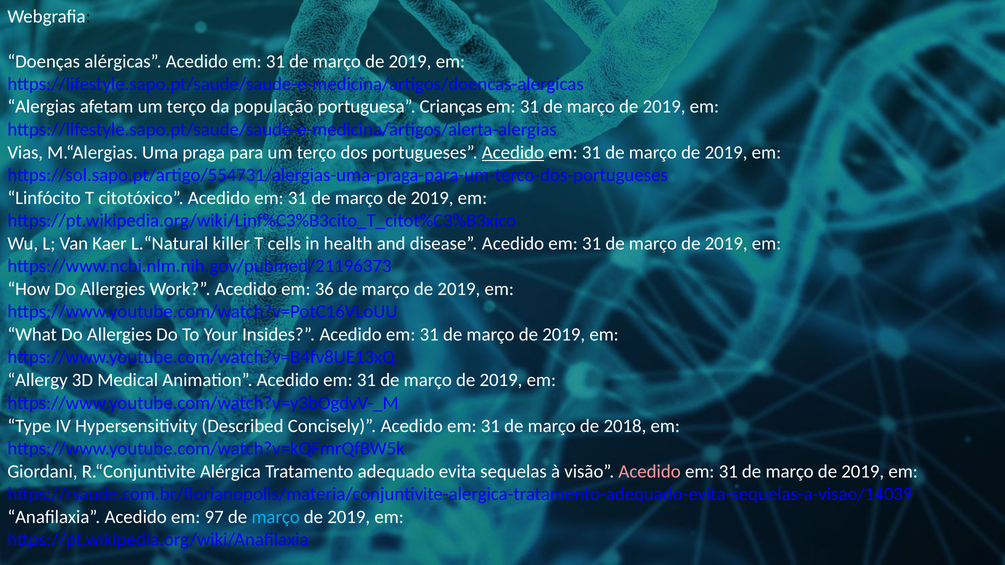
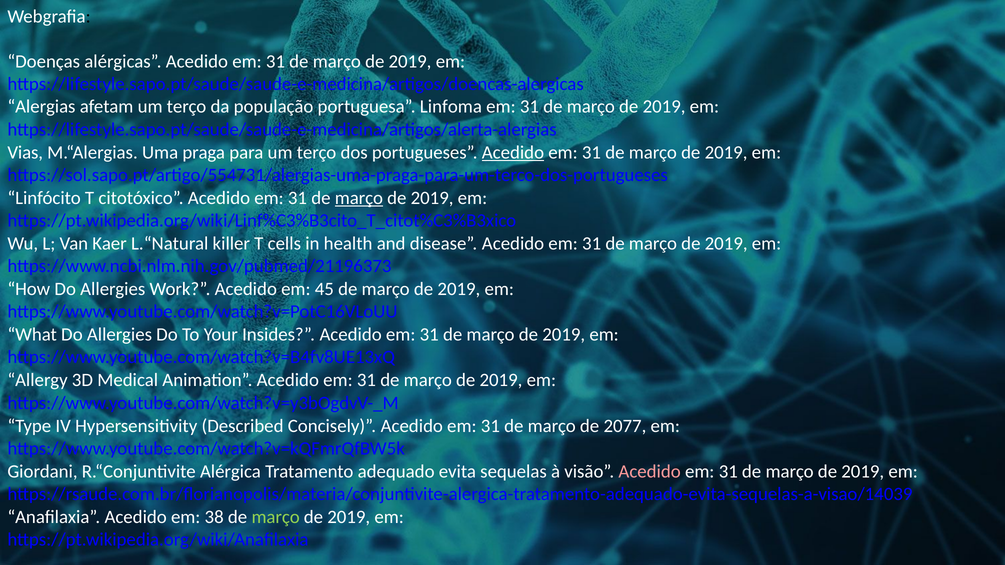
Crianças: Crianças -> Linfoma (451, 107)
março underline: none -> present (359, 198)
36: 36 -> 45 (324, 289)
2018: 2018 -> 2077 (625, 426)
97: 97 -> 38 (214, 517)
março colour: light blue -> light green (276, 517)
